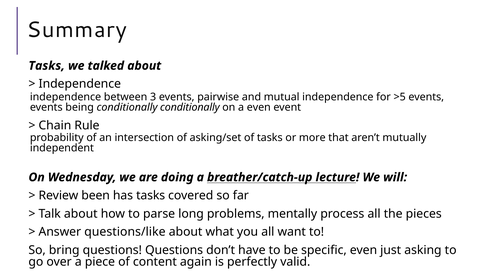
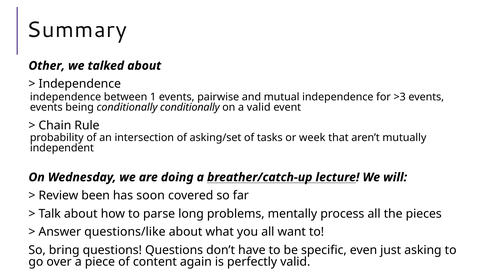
Tasks: Tasks -> Other (47, 66)
3: 3 -> 1 (153, 97)
>5: >5 -> >3 (400, 97)
a even: even -> valid (259, 107)
more: more -> week (312, 138)
has tasks: tasks -> soon (151, 195)
